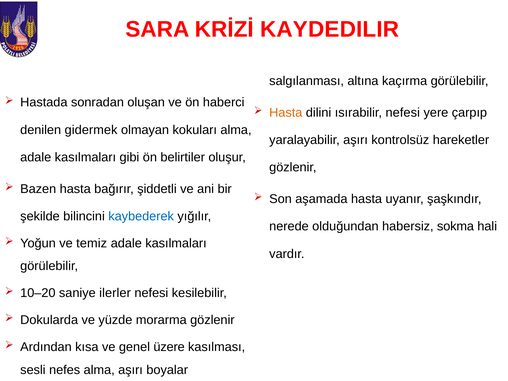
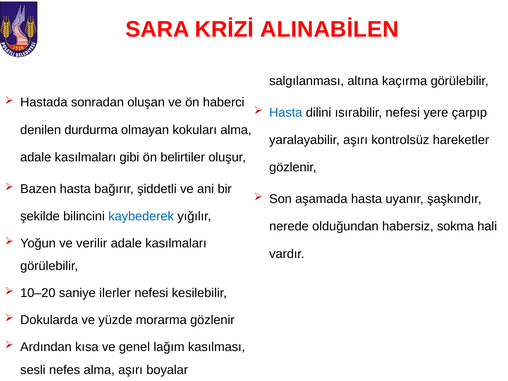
KAYDEDILIR: KAYDEDILIR -> ALINABİLEN (330, 30)
Hasta colour: orange -> blue (286, 113)
gidermek: gidermek -> durdurma (91, 130)
temiz: temiz -> verilir (92, 243)
üzere: üzere -> lağım (169, 347)
